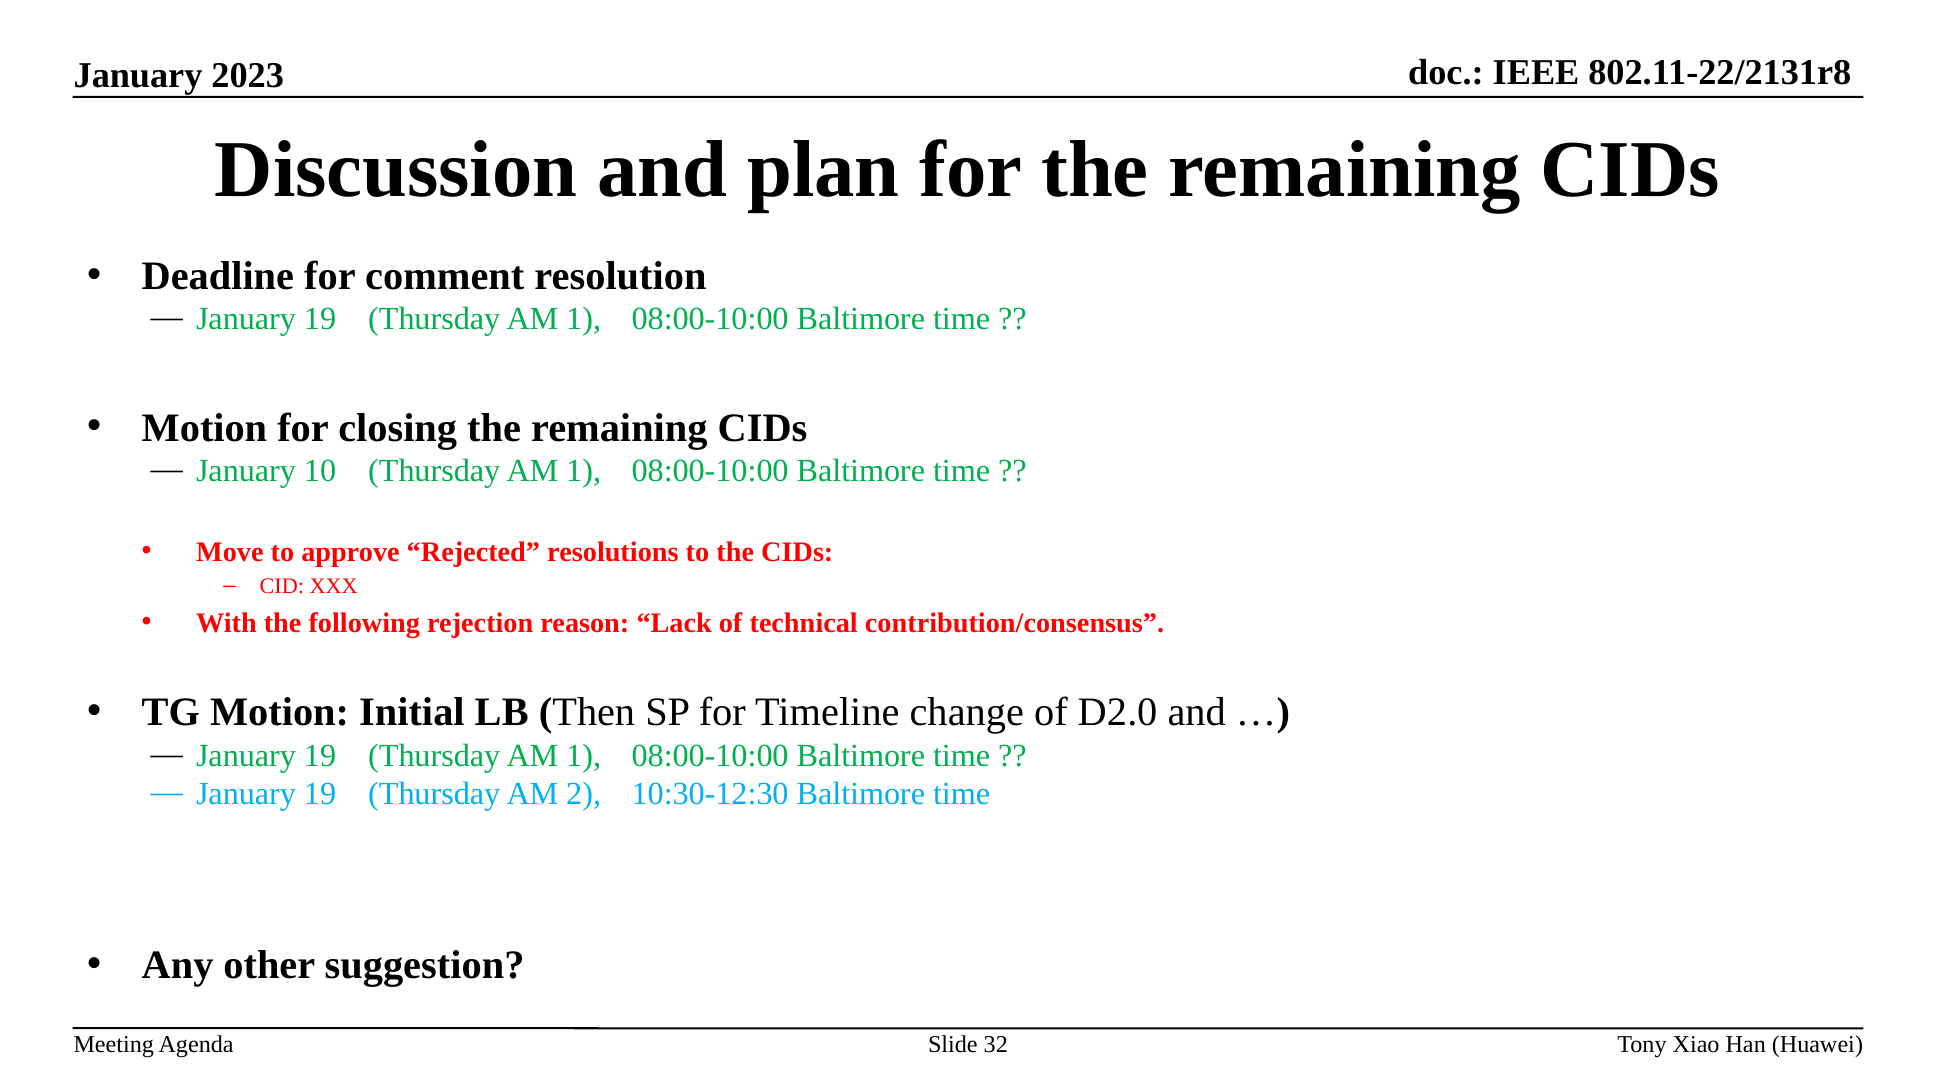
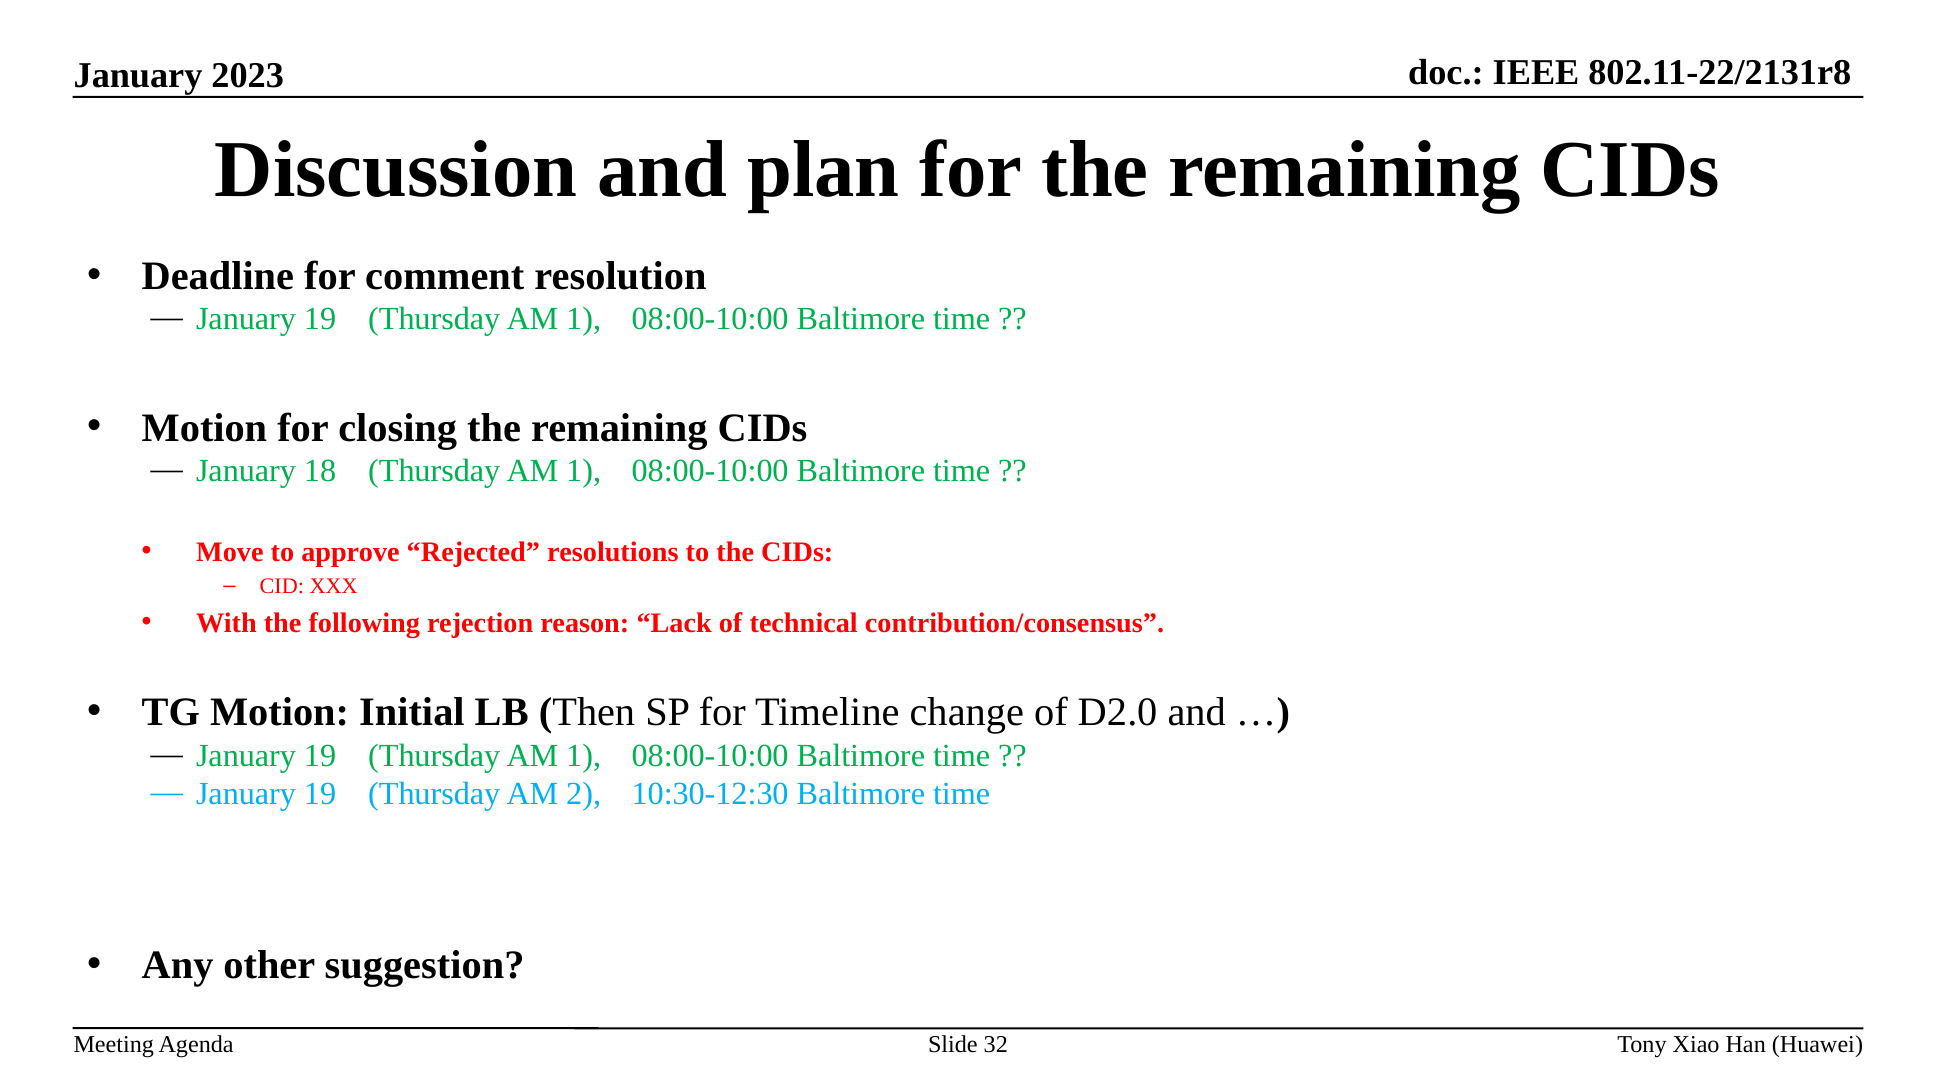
10: 10 -> 18 (320, 471)
